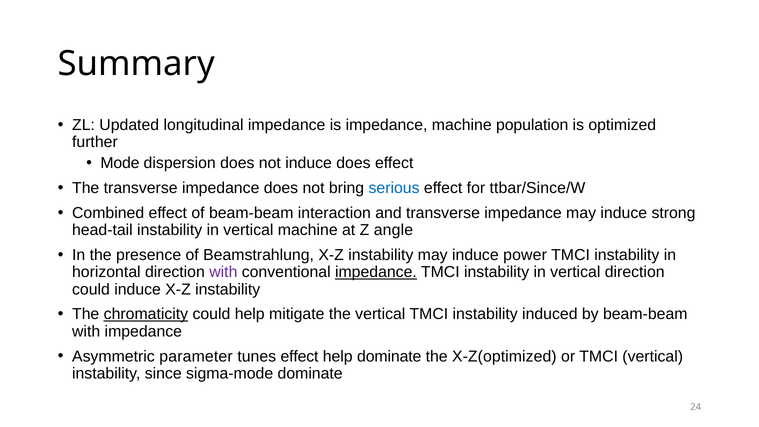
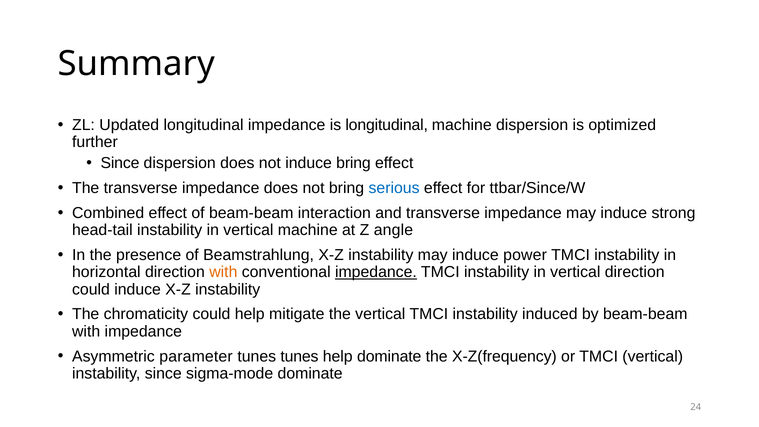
is impedance: impedance -> longitudinal (387, 125)
machine population: population -> dispersion (532, 125)
Mode: Mode -> Since (120, 163)
induce does: does -> bring (354, 163)
with colour: purple -> orange (223, 272)
chromaticity underline: present -> none (146, 314)
tunes effect: effect -> tunes (300, 356)
X-Z(optimized: X-Z(optimized -> X-Z(frequency (504, 356)
